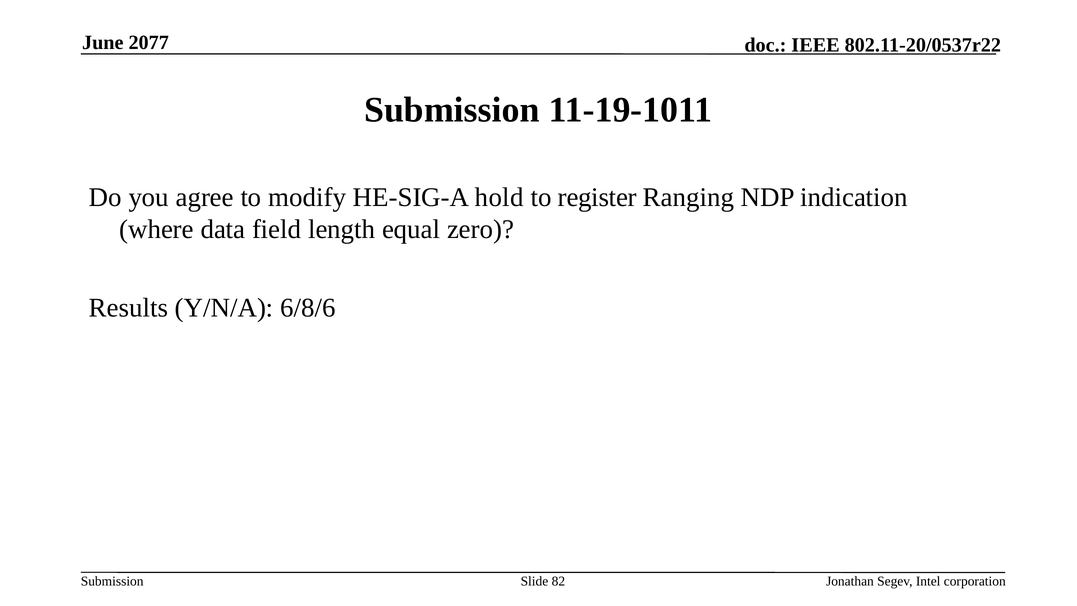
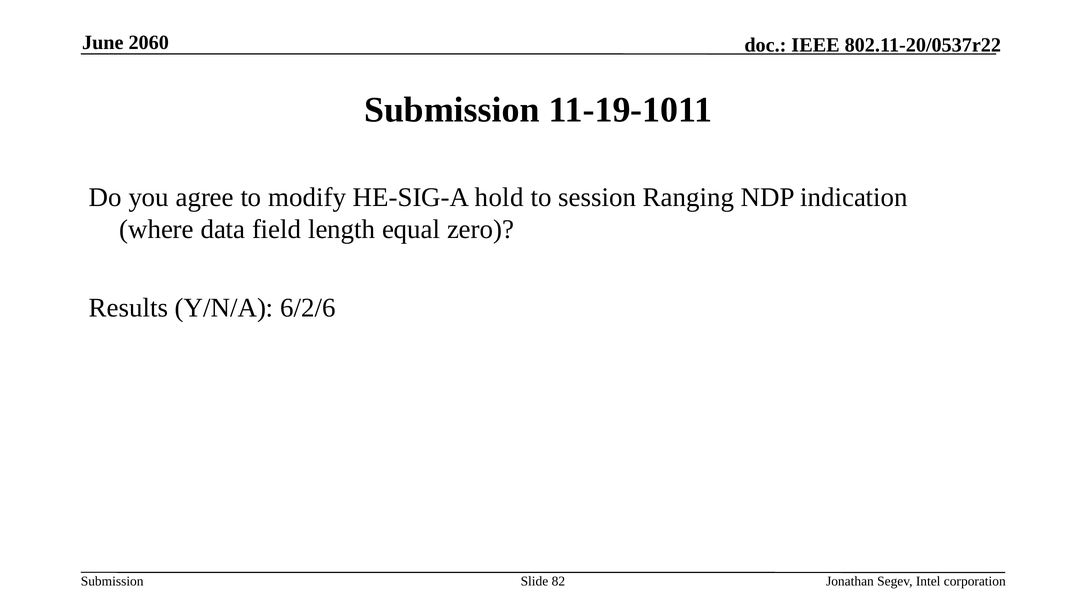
2077: 2077 -> 2060 (149, 43)
register: register -> session (597, 197)
6/8/6: 6/8/6 -> 6/2/6 (308, 308)
